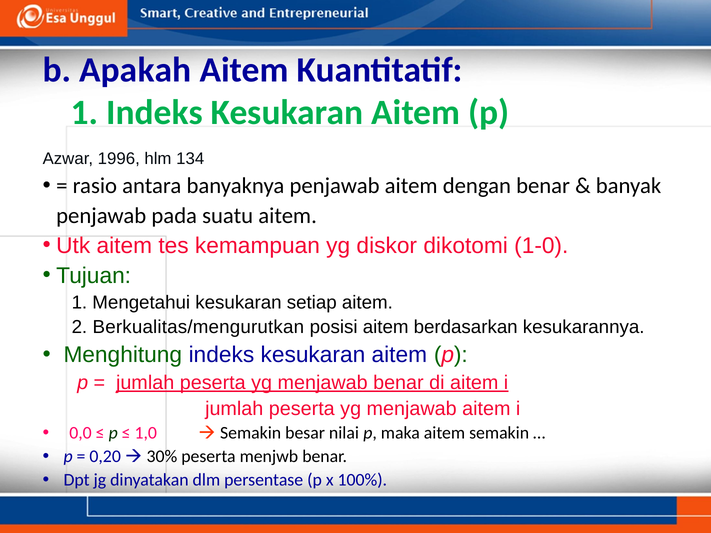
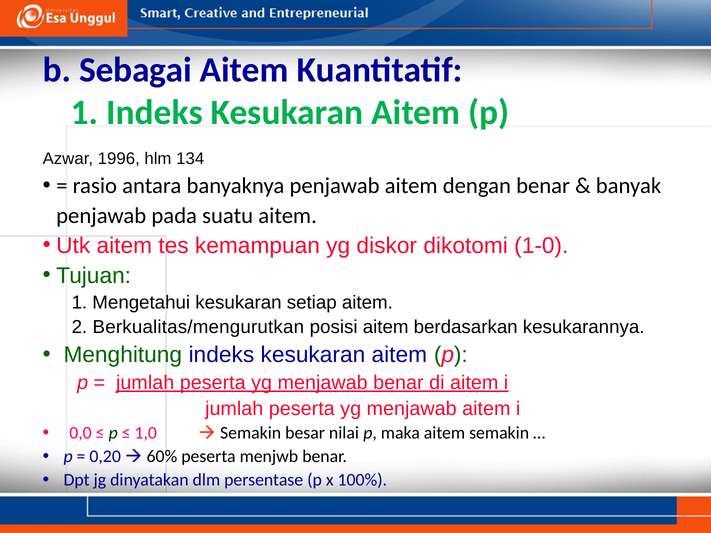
Apakah: Apakah -> Sebagai (136, 70)
30%: 30% -> 60% (162, 457)
